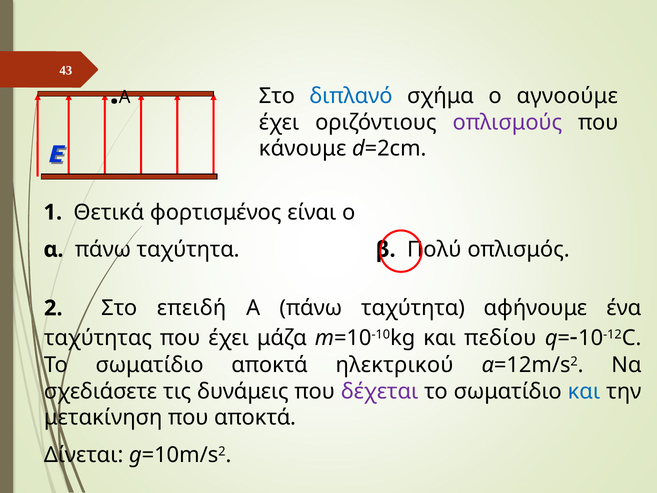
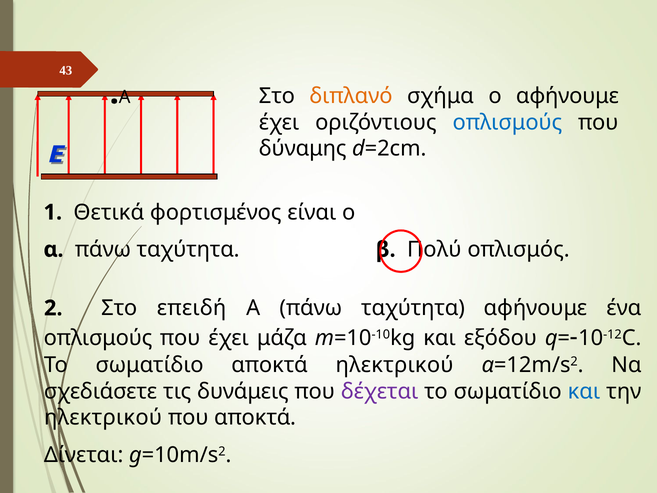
διπλανό colour: blue -> orange (351, 96)
ο αγνοούμε: αγνοούμε -> αφήνουμε (567, 96)
οπλισμούς colour: purple -> blue (507, 122)
κάνουμε: κάνουμε -> δύναμης (303, 149)
ταχύτητας: ταχύτητας -> οπλισμούς (98, 338)
πεδίου: πεδίου -> εξόδου (500, 338)
μετακίνηση: μετακίνηση -> ηλεκτρικού (103, 417)
